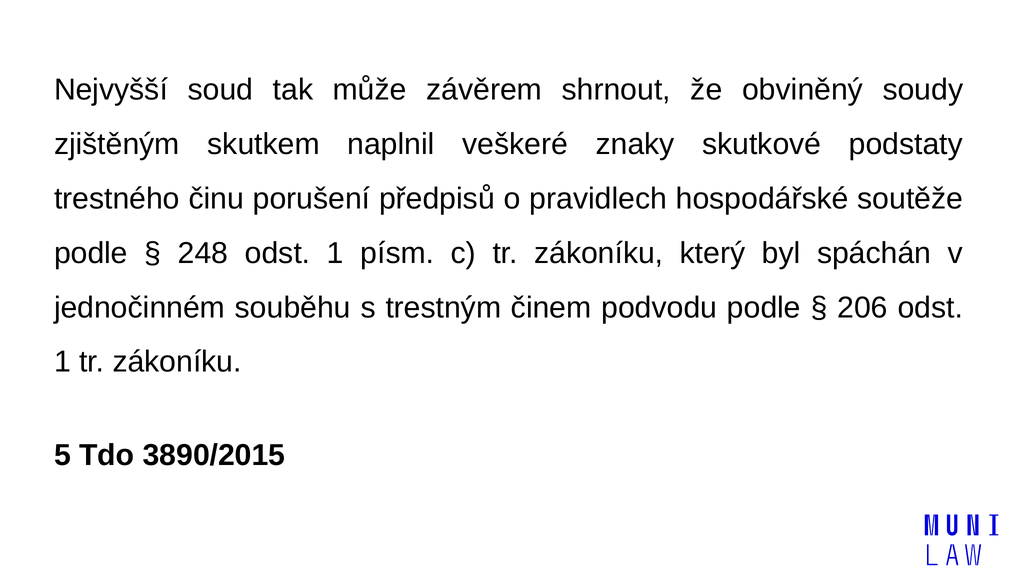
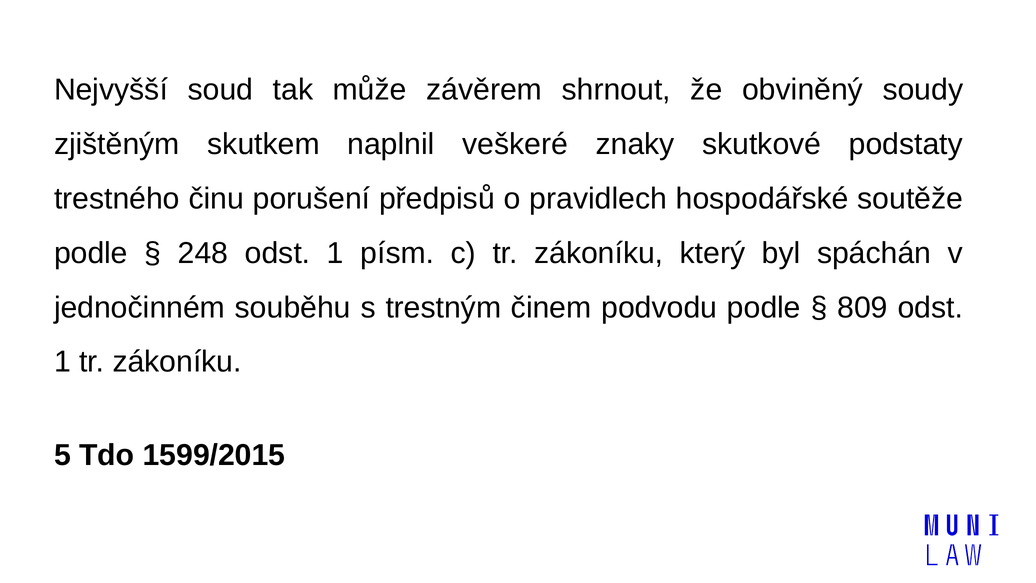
206: 206 -> 809 (863, 307)
3890/2015: 3890/2015 -> 1599/2015 (214, 455)
